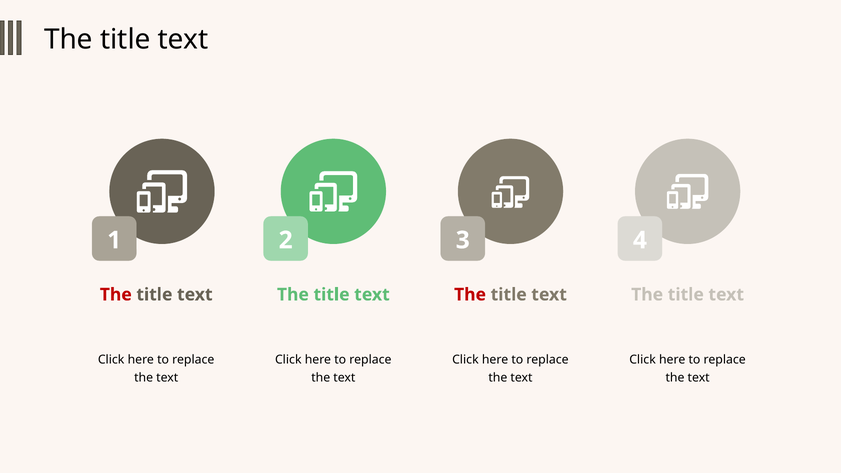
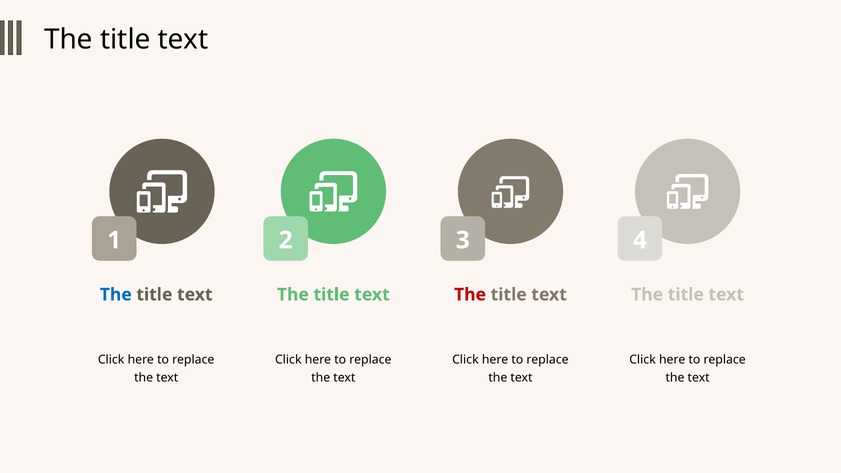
The colour: red -> blue (116, 295)
